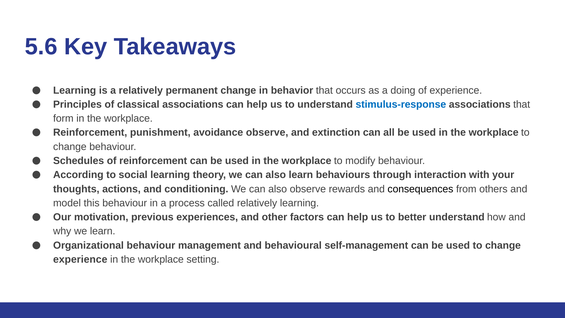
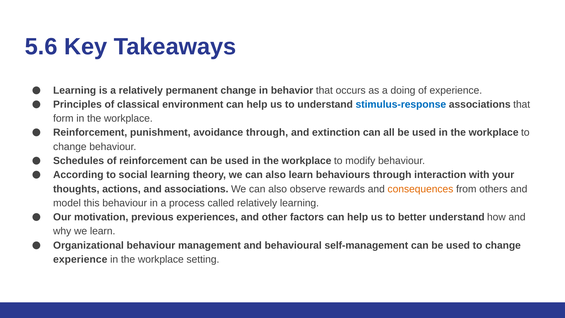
classical associations: associations -> environment (193, 104)
avoidance observe: observe -> through (267, 133)
and conditioning: conditioning -> associations (196, 189)
consequences colour: black -> orange (420, 189)
